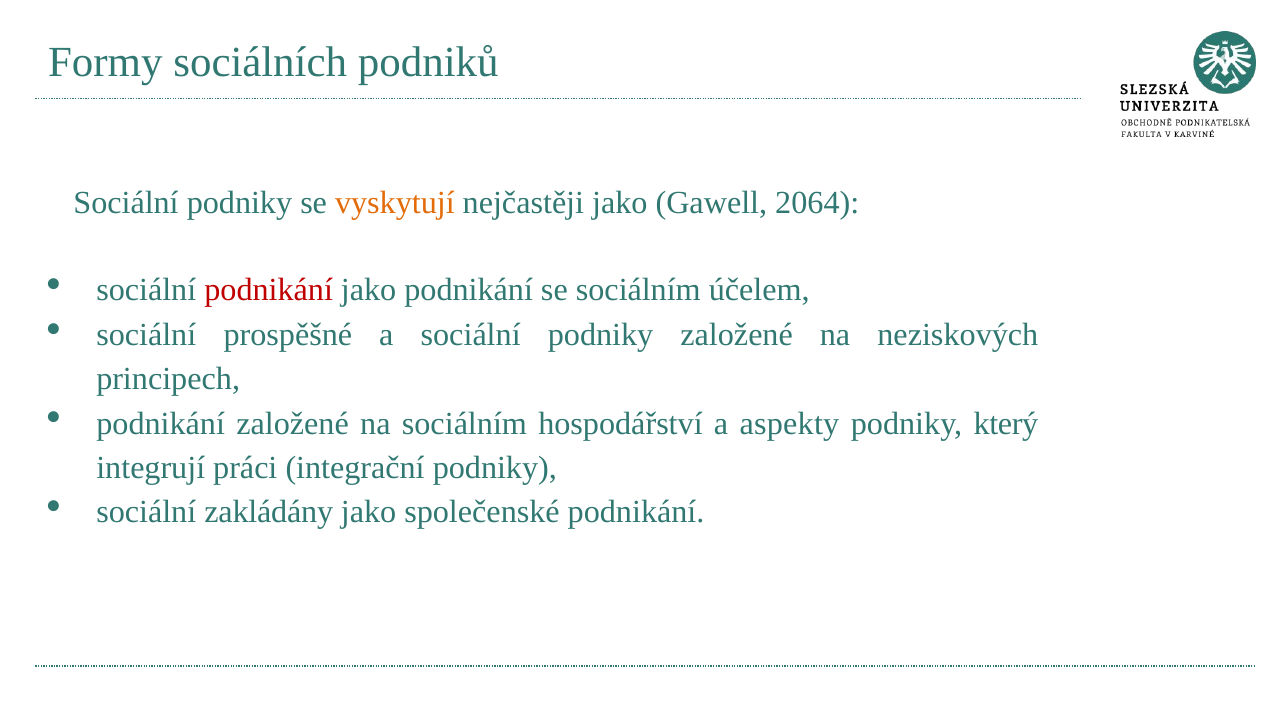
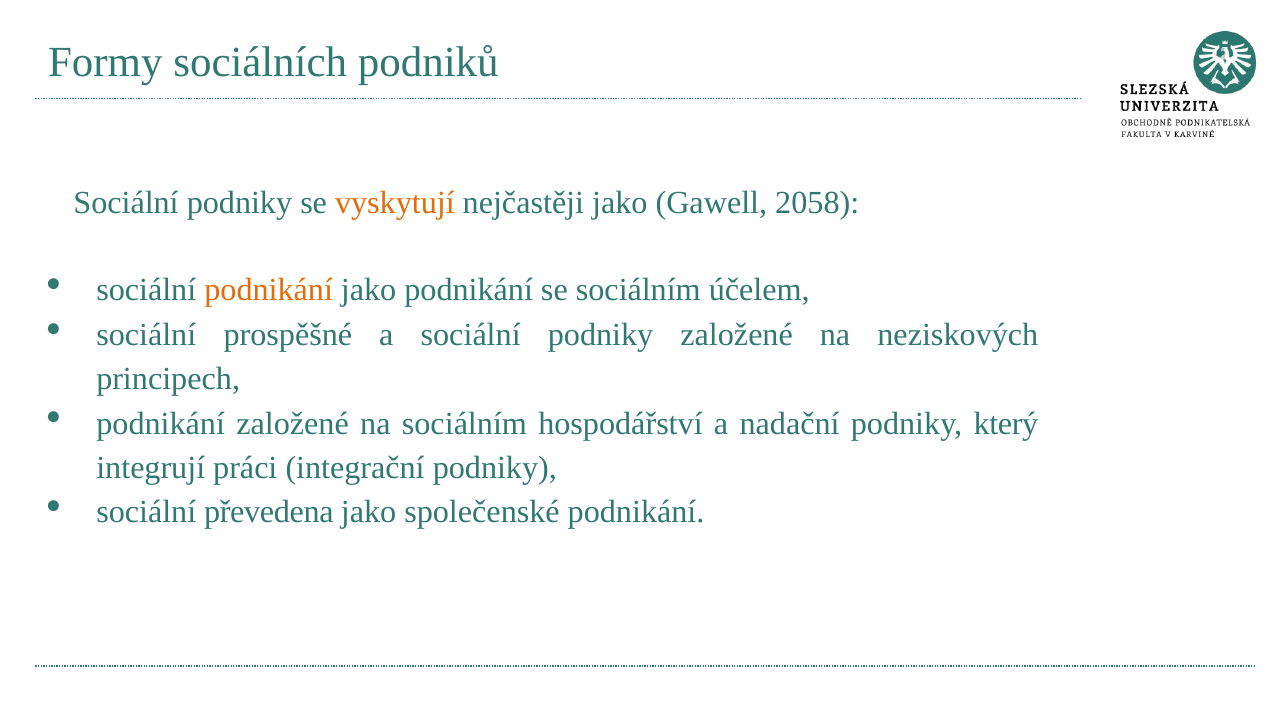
2064: 2064 -> 2058 (817, 203)
podnikání colour: red -> orange (269, 290)
aspekty: aspekty -> nadační (790, 424)
zakládány: zakládány -> převedena (269, 513)
